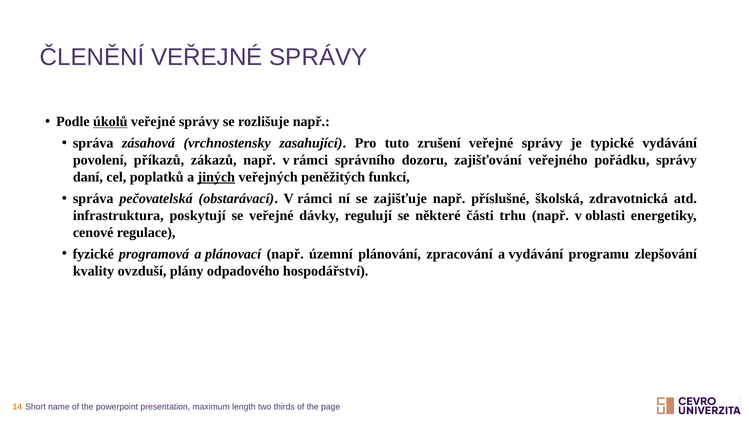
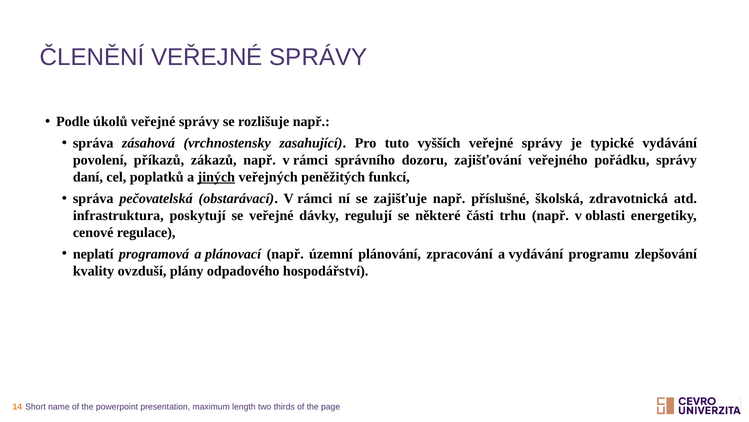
úkolů underline: present -> none (110, 122)
zrušení: zrušení -> vyšších (439, 143)
fyzické: fyzické -> neplatí (93, 254)
